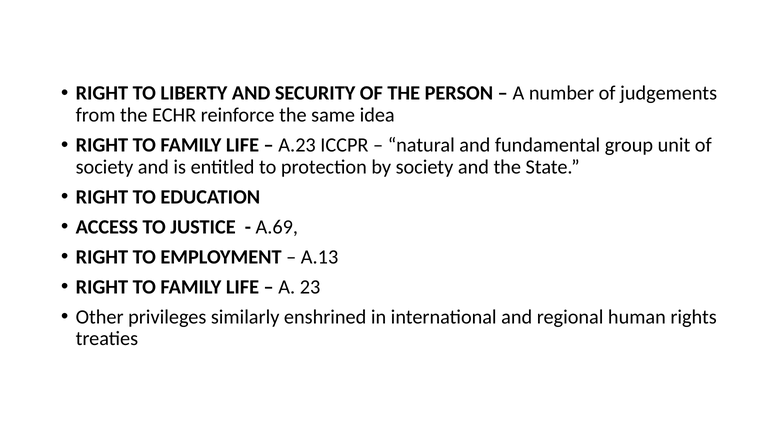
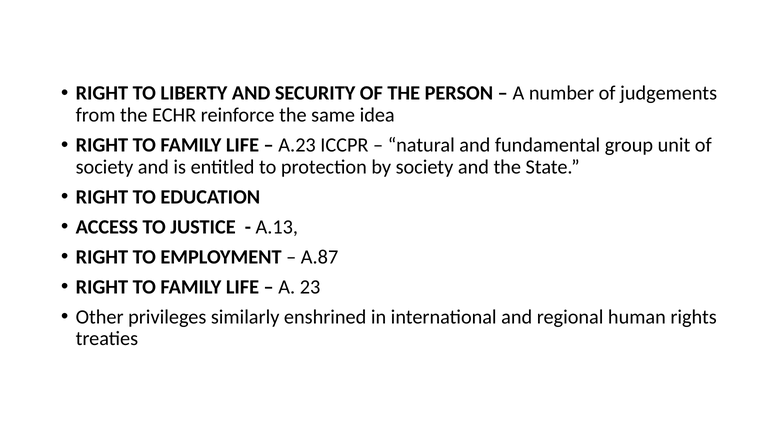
A.69: A.69 -> A.13 (277, 227)
A.13: A.13 -> A.87 (320, 257)
